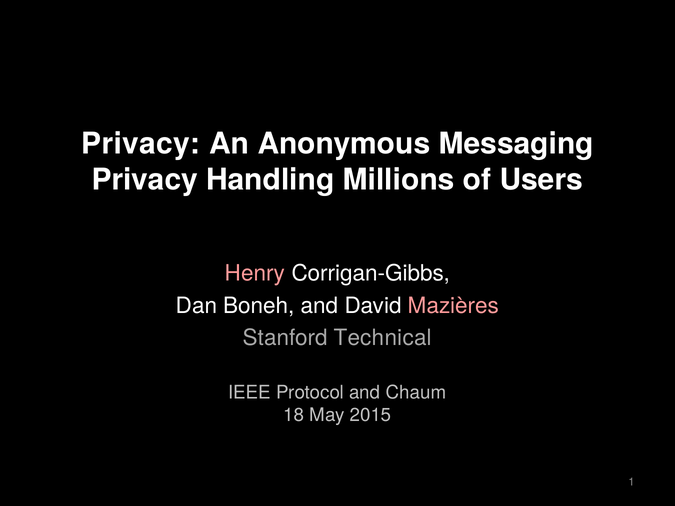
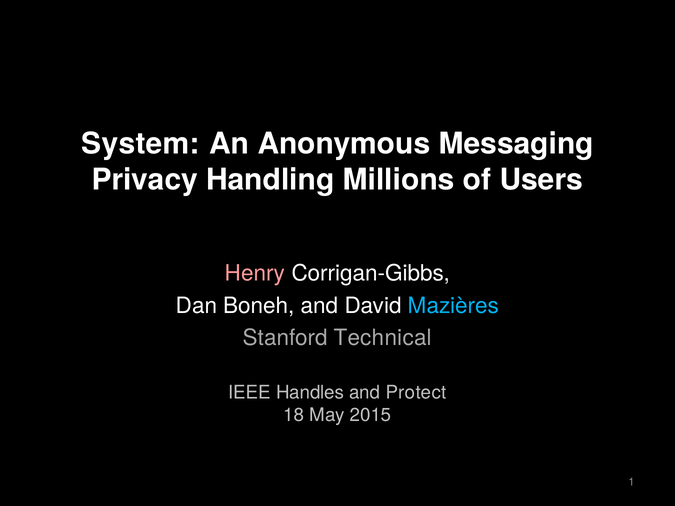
Privacy: Privacy -> System (141, 144)
Mazières colour: pink -> light blue (453, 306)
Protocol: Protocol -> Handles (310, 393)
Chaum: Chaum -> Protect (416, 393)
